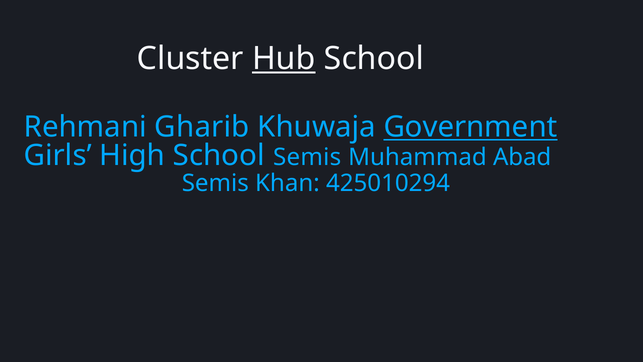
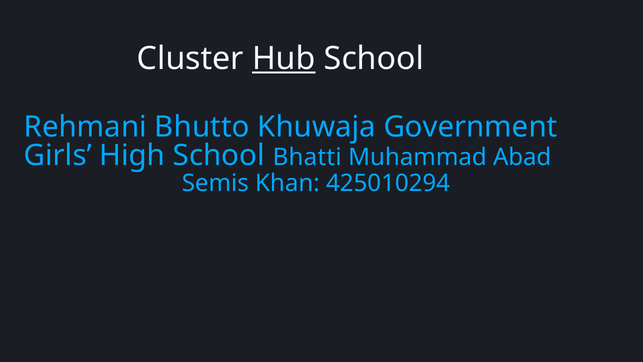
Gharib: Gharib -> Bhutto (202, 127)
Government underline: present -> none (470, 127)
School Semis: Semis -> Bhatti (307, 157)
